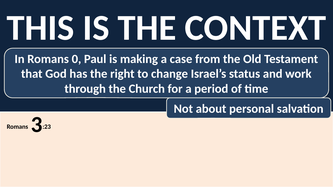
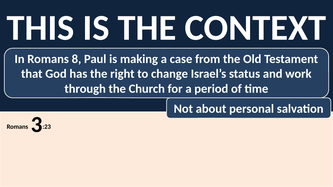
0: 0 -> 8 (76, 59)
